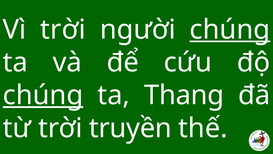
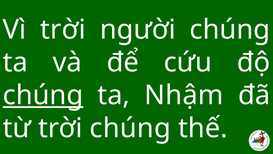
chúng underline: present -> none (230, 30)
Thang: Thang -> Nhậm (184, 95)
trời truyền: truyền -> chúng (130, 128)
